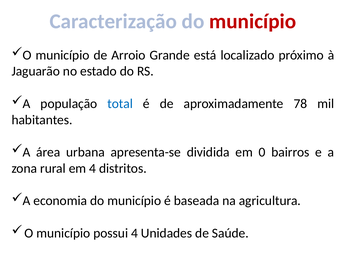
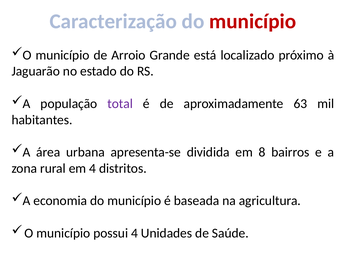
total colour: blue -> purple (120, 103)
78: 78 -> 63 (300, 103)
0: 0 -> 8 (262, 152)
